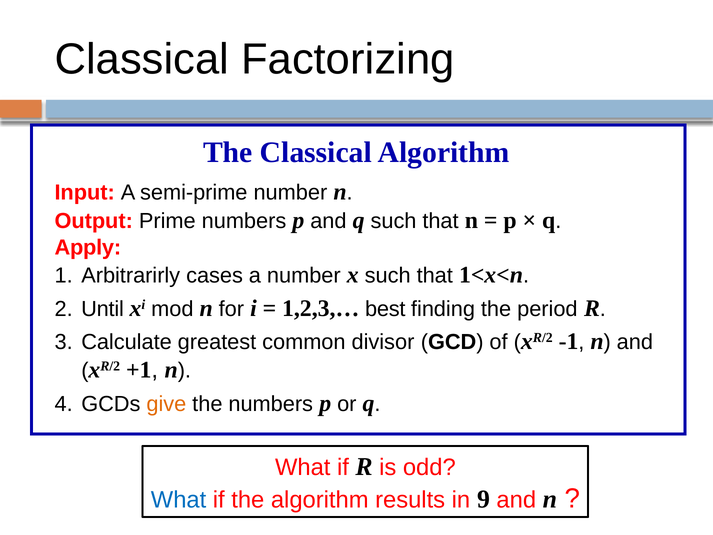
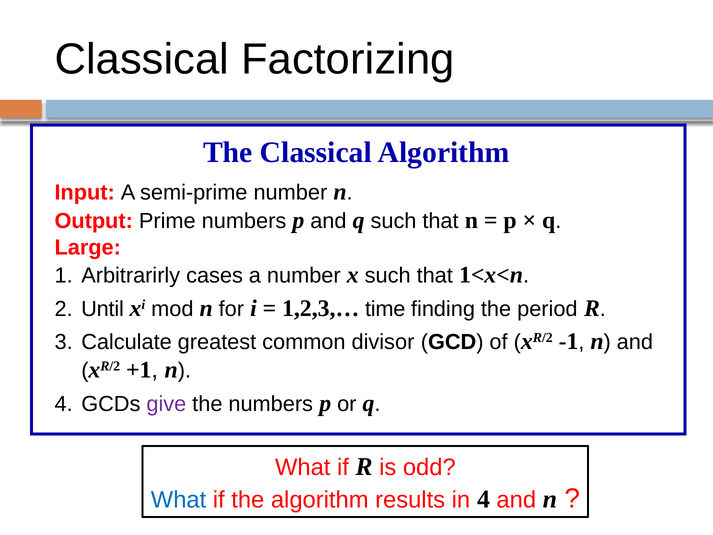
Apply: Apply -> Large (88, 247)
best: best -> time (385, 309)
give colour: orange -> purple (166, 404)
in 9: 9 -> 4 (483, 499)
